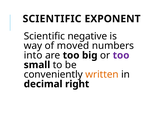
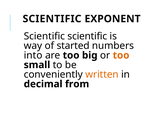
Scientific negative: negative -> scientific (87, 36)
moved: moved -> started (73, 46)
too colour: purple -> orange (121, 56)
right: right -> from (77, 84)
